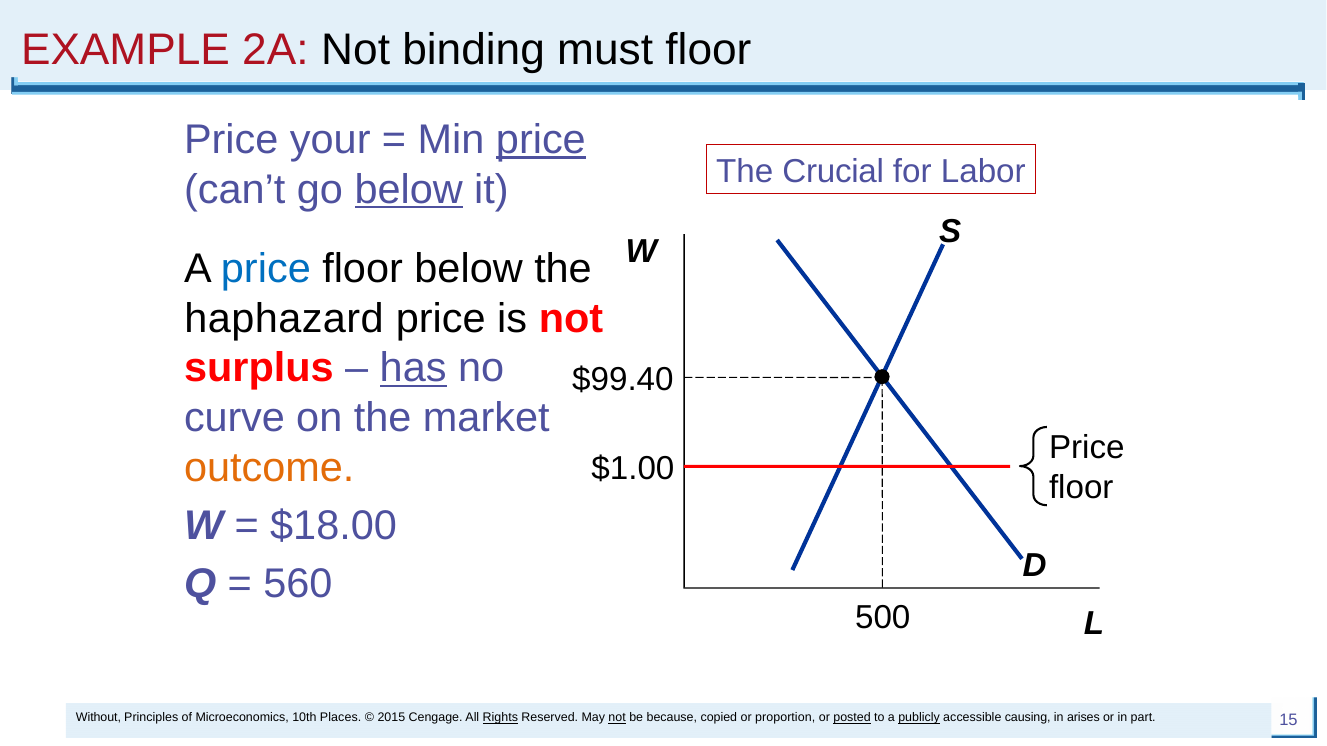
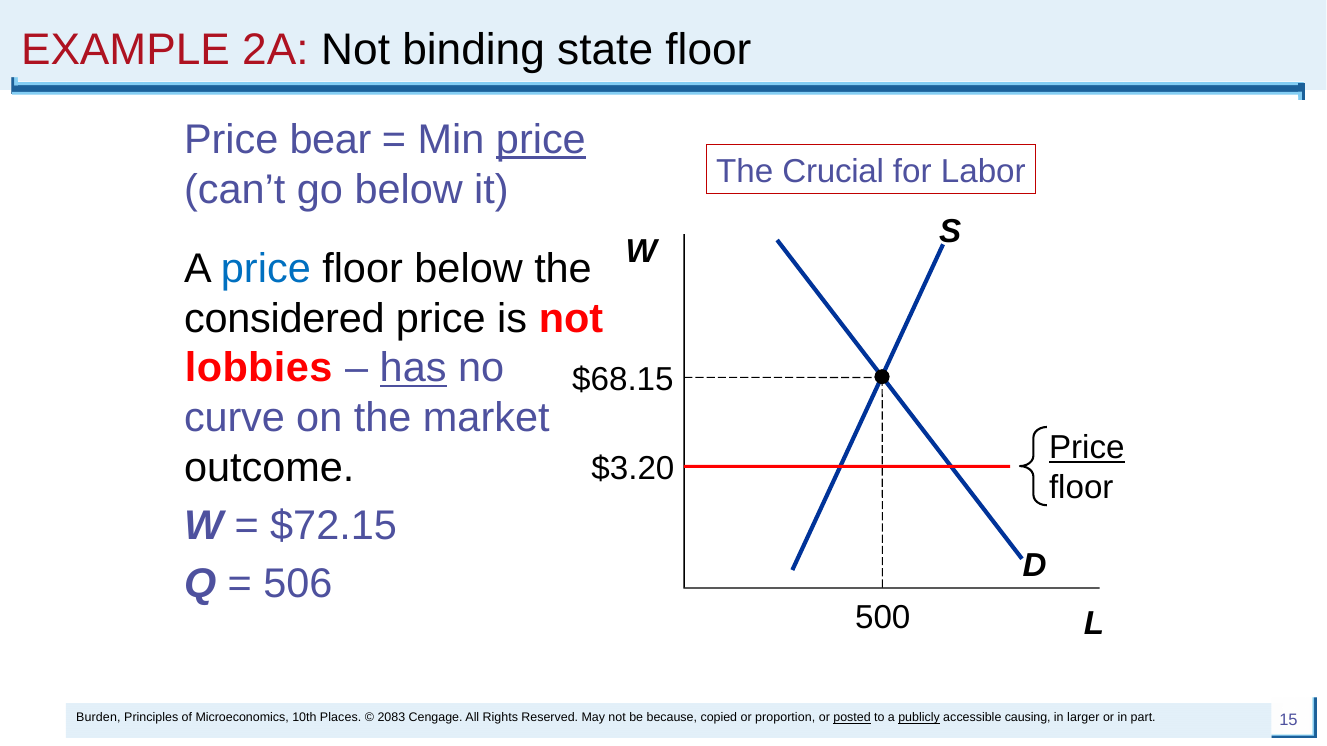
must: must -> state (605, 50)
your: your -> bear (330, 140)
below underline: present -> none (409, 190)
haphazard: haphazard -> considered (284, 319)
surplus: surplus -> lobbies (259, 368)
$99.40: $99.40 -> $68.15 (623, 380)
Price underline: none -> present (1087, 448)
outcome colour: orange -> black (269, 468)
$1.00: $1.00 -> $3.20 (633, 469)
$18.00: $18.00 -> $72.15 (334, 526)
560: 560 -> 506 (298, 584)
Without: Without -> Burden (98, 718)
2015: 2015 -> 2083 (391, 718)
Rights underline: present -> none (500, 718)
not underline: present -> none (617, 718)
arises: arises -> larger (1083, 718)
